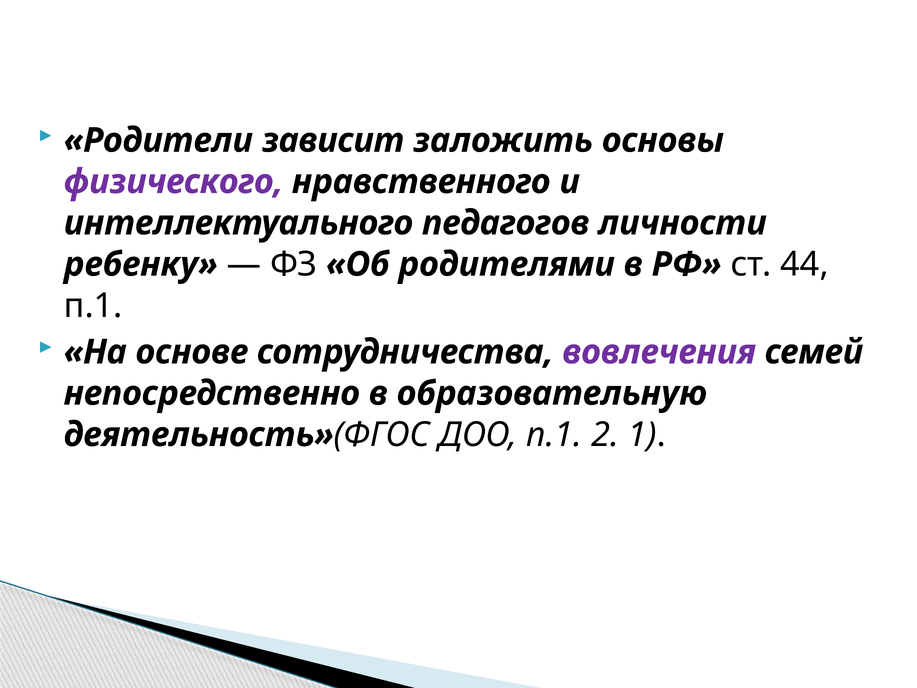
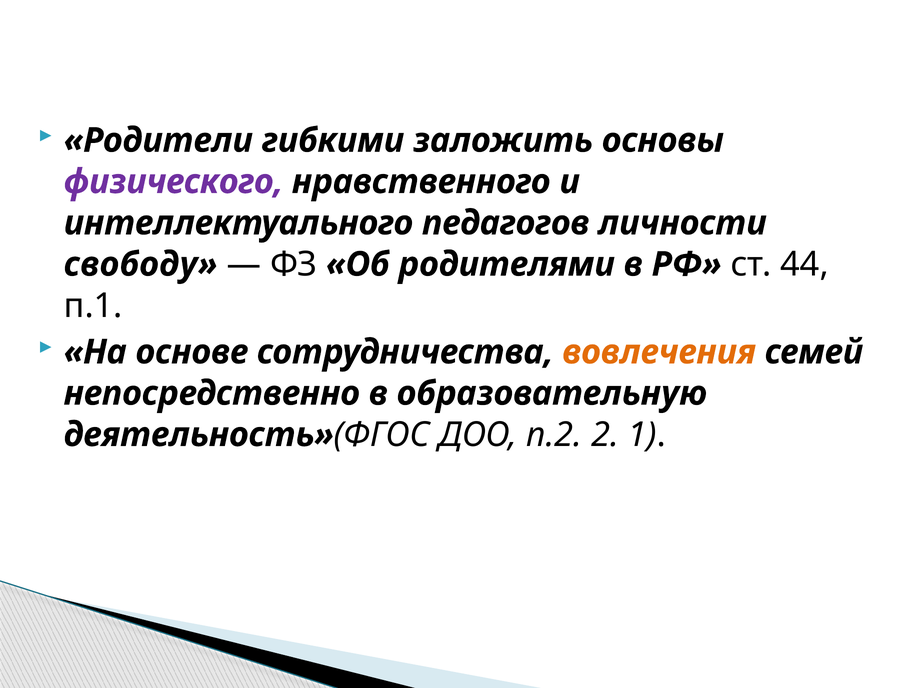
зависит: зависит -> гибкими (333, 140)
ребенку: ребенку -> свободу (141, 264)
вовлечения colour: purple -> orange (659, 352)
ДОО п.1: п.1 -> п.2 (554, 435)
